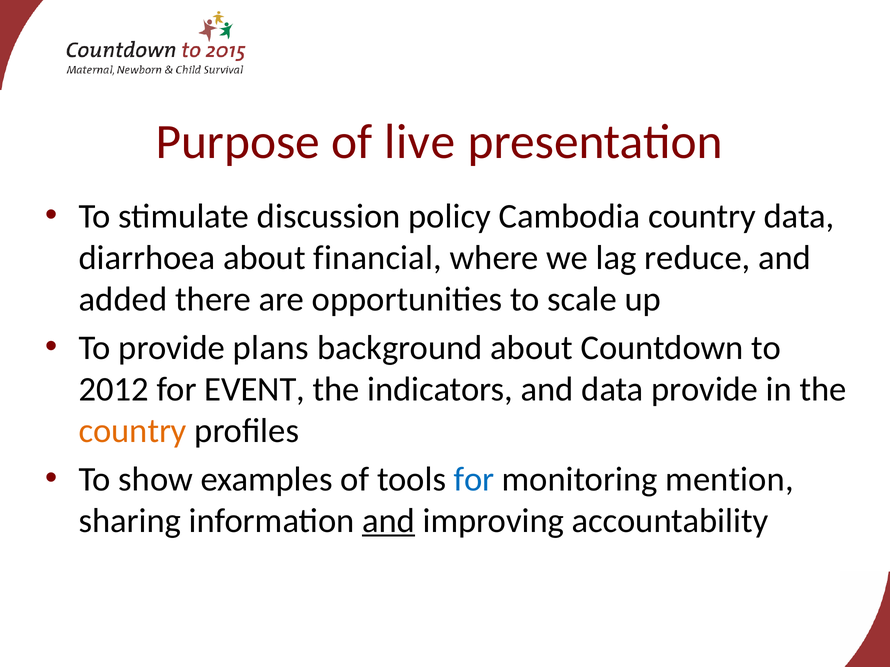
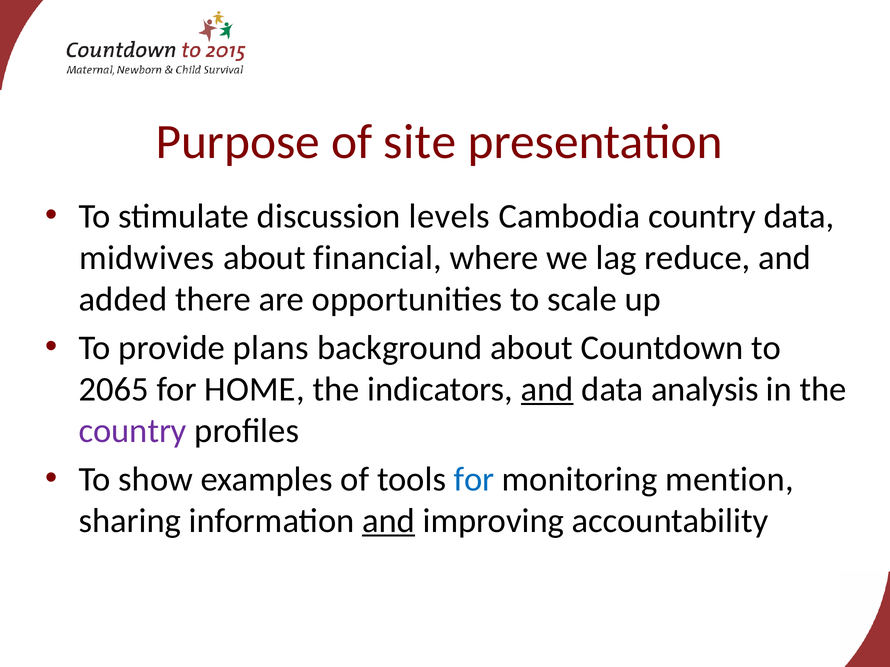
live: live -> site (420, 142)
policy: policy -> levels (449, 216)
diarrhoea: diarrhoea -> midwives (147, 258)
2012: 2012 -> 2065 (114, 390)
EVENT: EVENT -> HOME (255, 390)
and underline: none -> present (547, 390)
data provide: provide -> analysis (705, 390)
country colour: orange -> purple (133, 431)
